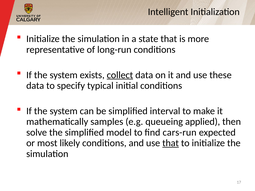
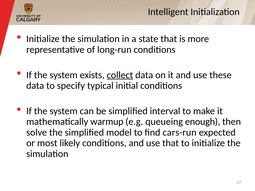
samples: samples -> warmup (107, 122)
applied: applied -> enough (203, 122)
that underline: present -> none (171, 143)
